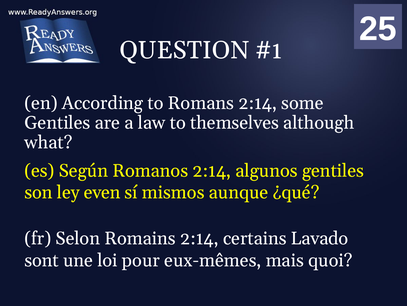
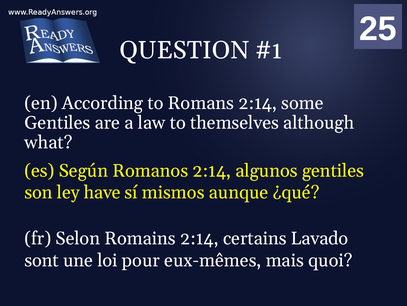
even: even -> have (102, 192)
